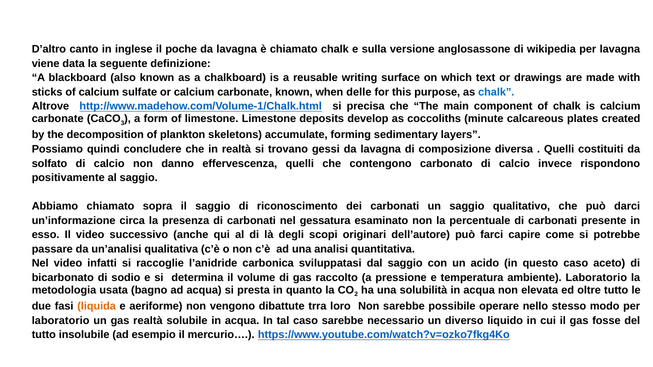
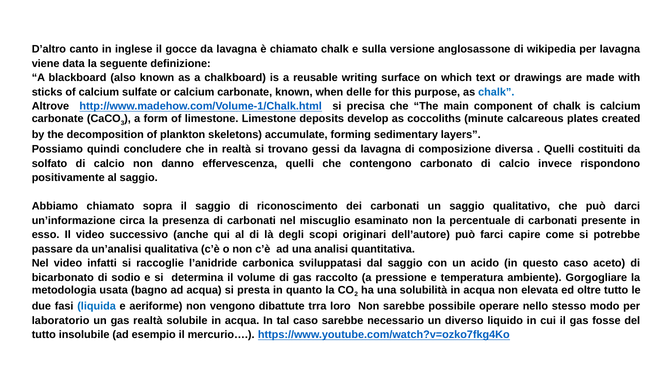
poche: poche -> gocce (181, 49)
gessatura: gessatura -> miscuglio (325, 221)
ambiente Laboratorio: Laboratorio -> Gorgogliare (596, 278)
liquida colour: orange -> blue (97, 306)
